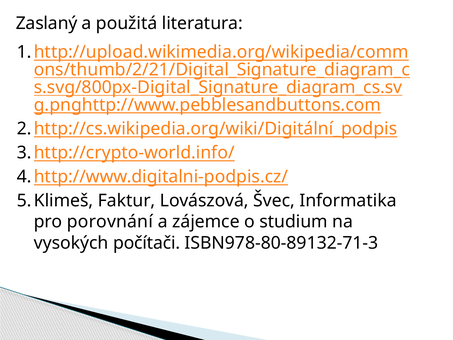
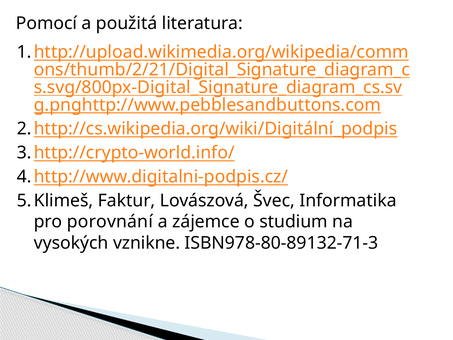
Zaslaný: Zaslaný -> Pomocí (47, 23)
počítači: počítači -> vznikne (147, 243)
